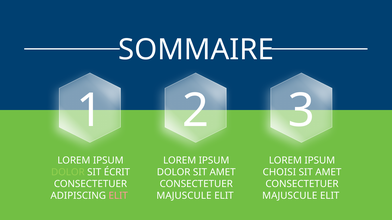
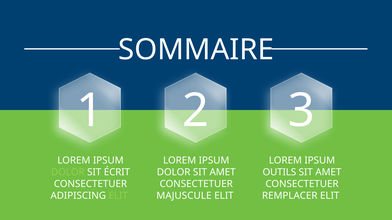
CHOISI: CHOISI -> OUTILS (279, 173)
ELIT colour: pink -> light green (118, 196)
MAJUSCULE: MAJUSCULE -> REMPLACER (290, 196)
